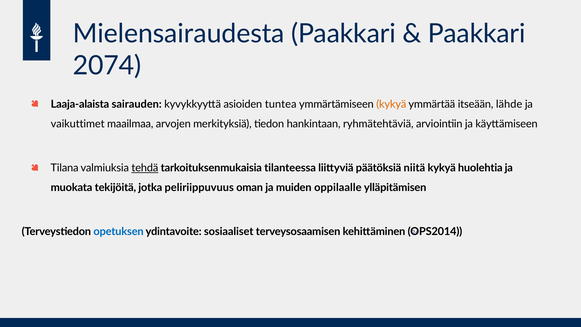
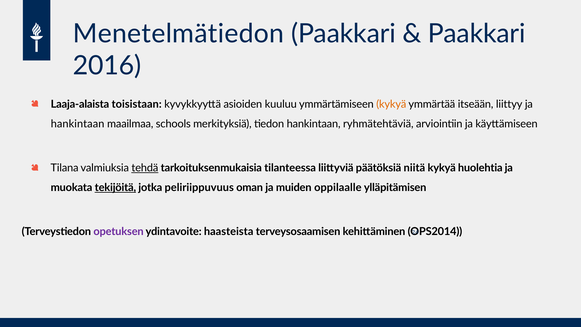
Mielensairaudesta: Mielensairaudesta -> Menetelmätiedon (178, 34)
2074: 2074 -> 2016 (107, 66)
sairauden: sairauden -> toisistaan (137, 104)
tuntea: tuntea -> kuuluu (281, 104)
lähde: lähde -> liittyy (509, 104)
vaikuttimet: vaikuttimet -> hankintaan (78, 124)
arvojen: arvojen -> schools (173, 124)
tekijöitä underline: none -> present (115, 187)
opetuksen colour: blue -> purple (119, 231)
sosiaaliset: sosiaaliset -> haasteista (229, 231)
